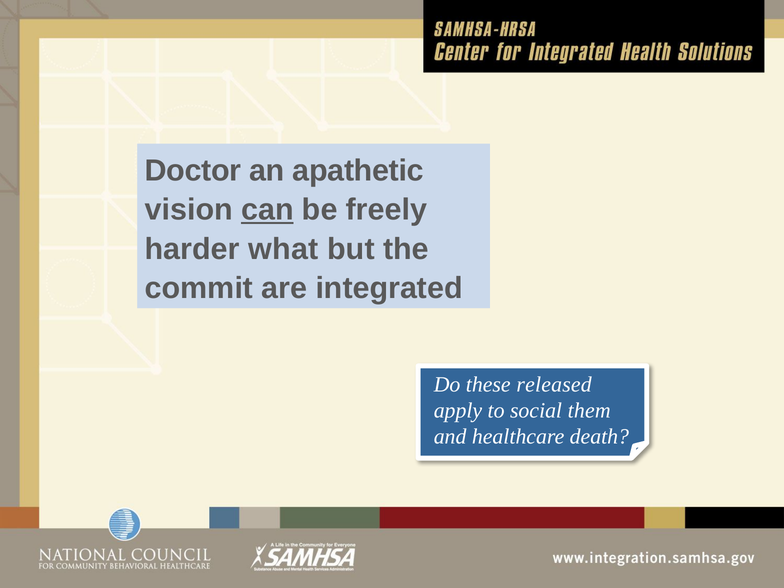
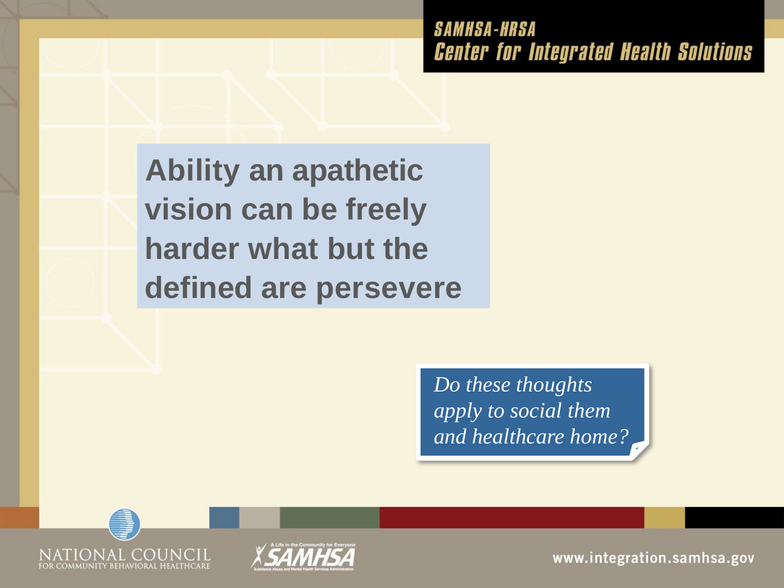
Doctor: Doctor -> Ability (193, 171)
can underline: present -> none (267, 210)
commit: commit -> defined (199, 288)
integrated: integrated -> persevere (389, 288)
released: released -> thoughts (554, 384)
death: death -> home (599, 437)
